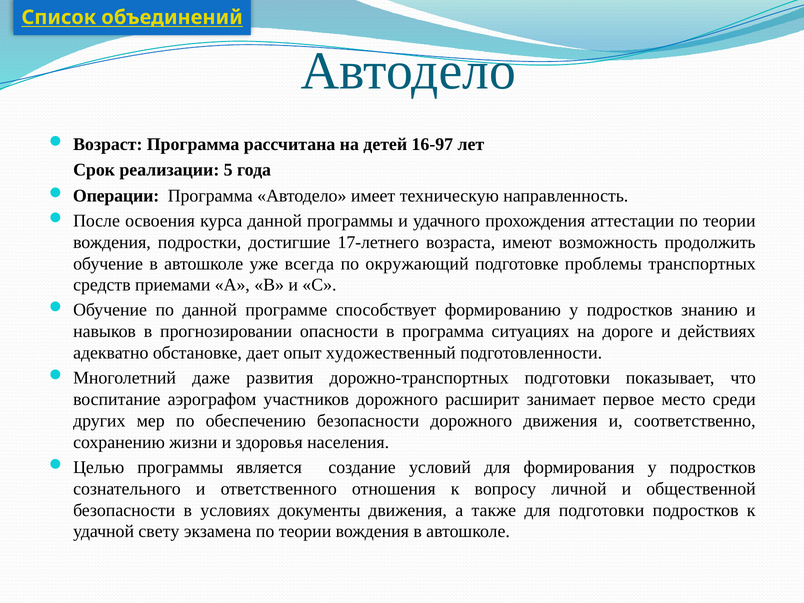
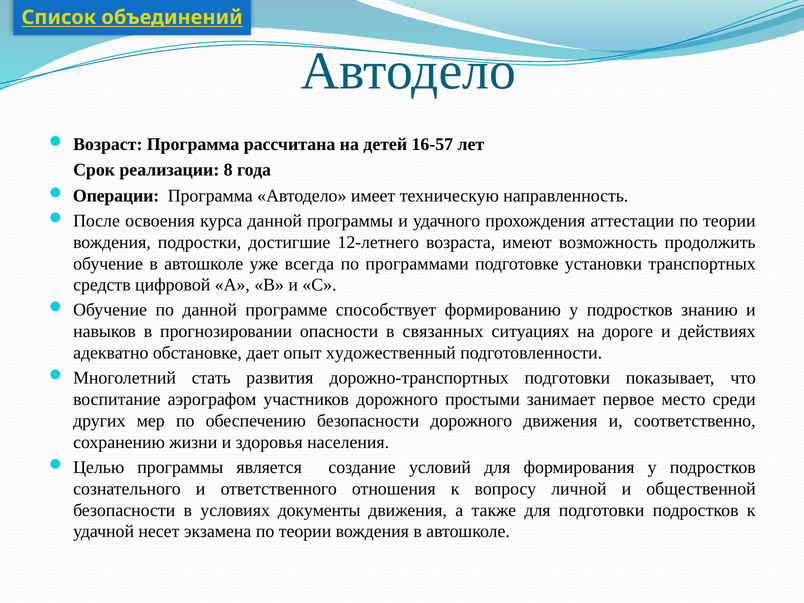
16-97: 16-97 -> 16-57 (432, 144)
5: 5 -> 8 (228, 170)
17-летнего: 17-летнего -> 12-летнего (378, 242)
окружающий: окружающий -> программами (417, 264)
проблемы: проблемы -> установки (603, 264)
приемами: приемами -> цифровой (173, 285)
в программа: программа -> связанных (443, 332)
даже: даже -> стать (211, 378)
расширит: расширит -> простыми (482, 399)
свету: свету -> несет (159, 532)
